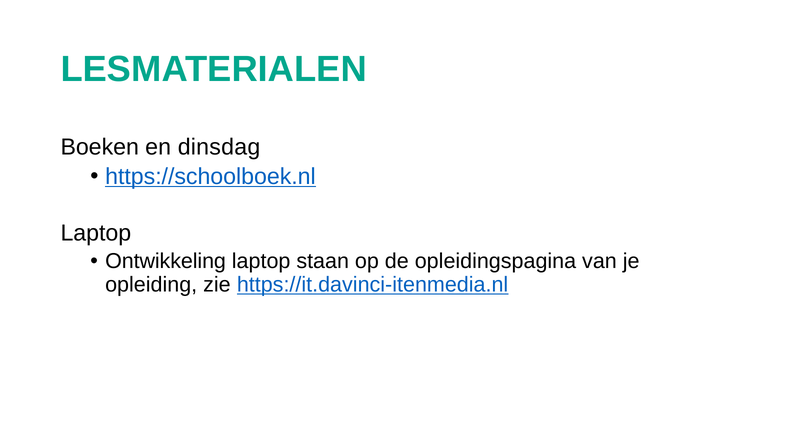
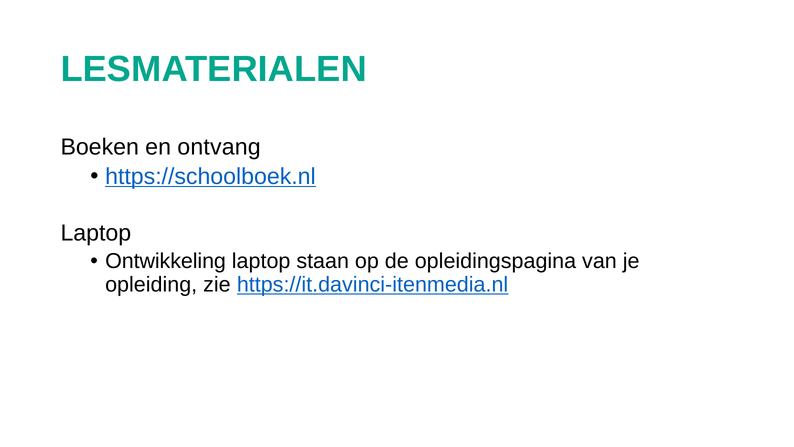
dinsdag: dinsdag -> ontvang (219, 147)
